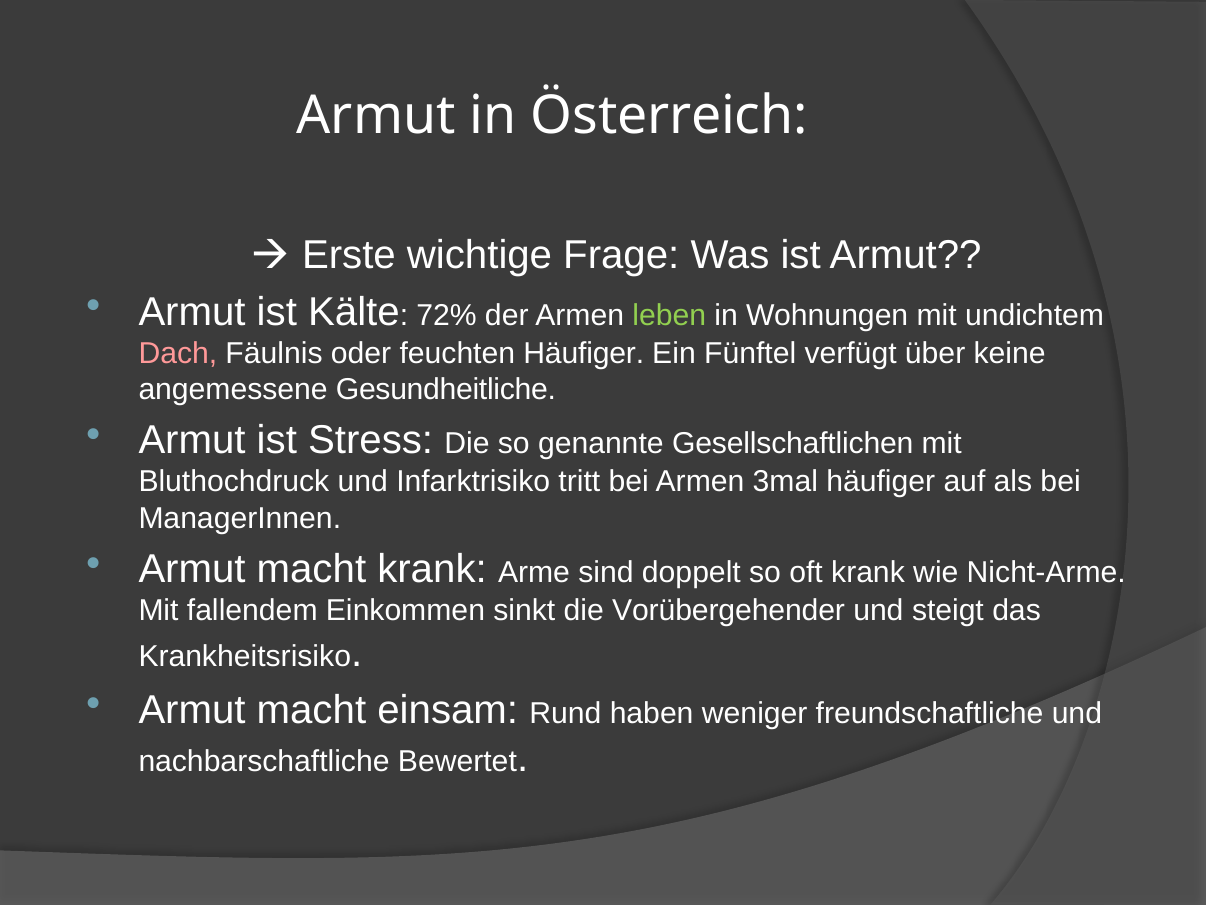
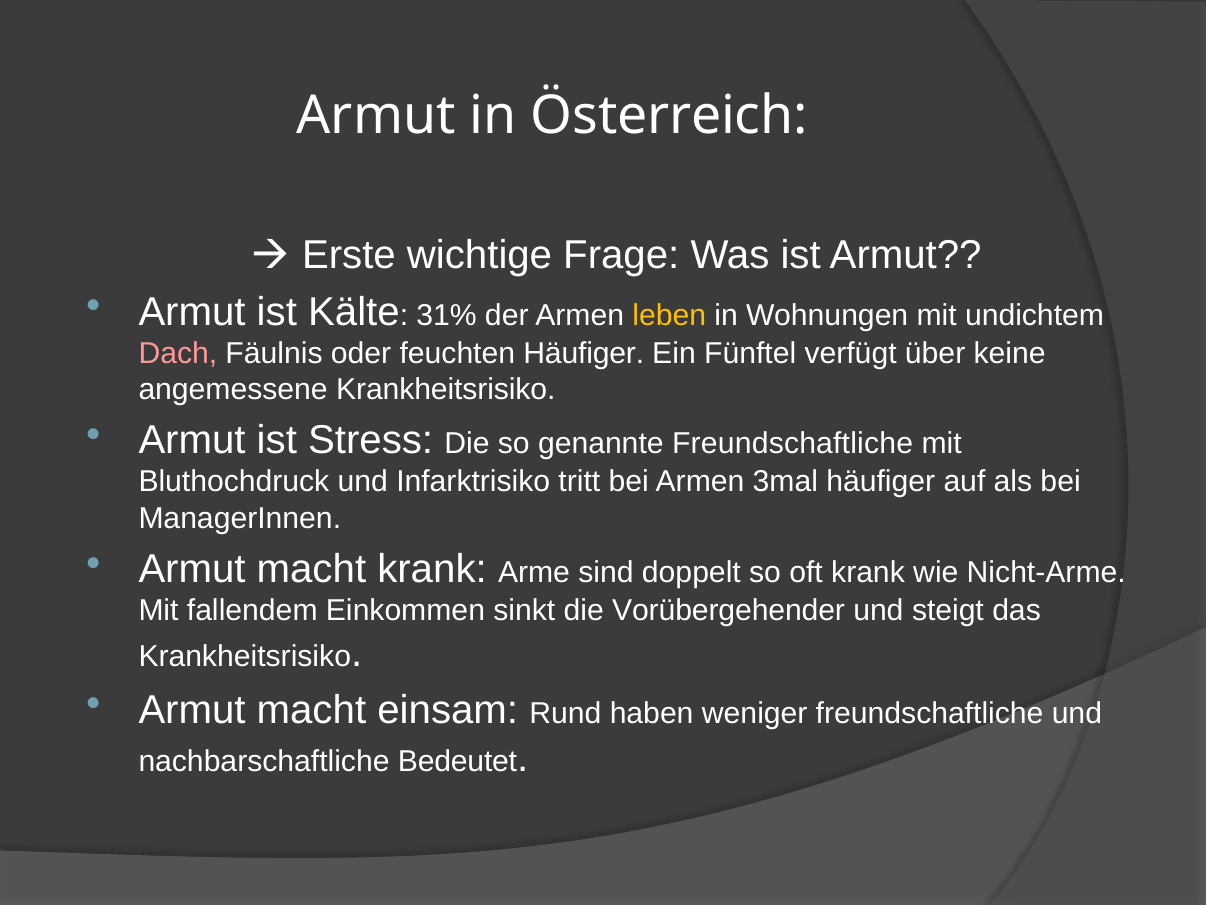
72%: 72% -> 31% (447, 315)
leben colour: light green -> yellow (669, 315)
angemessene Gesundheitliche: Gesundheitliche -> Krankheitsrisiko (446, 389)
genannte Gesellschaftlichen: Gesellschaftlichen -> Freundschaftliche (793, 444)
Bewertet: Bewertet -> Bedeutet (457, 761)
